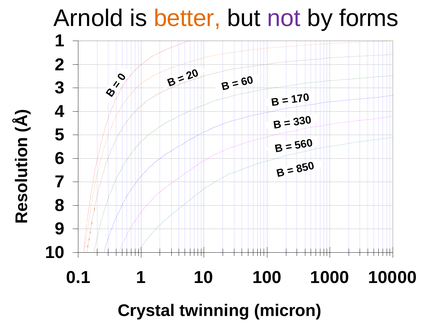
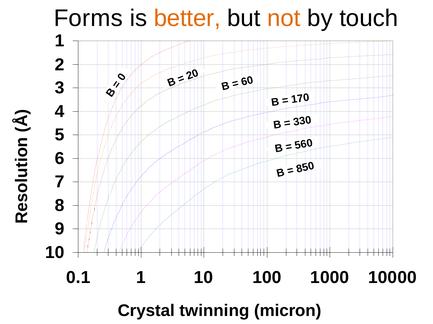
Arnold: Arnold -> Forms (88, 18)
not colour: purple -> orange (284, 18)
forms: forms -> touch (369, 18)
